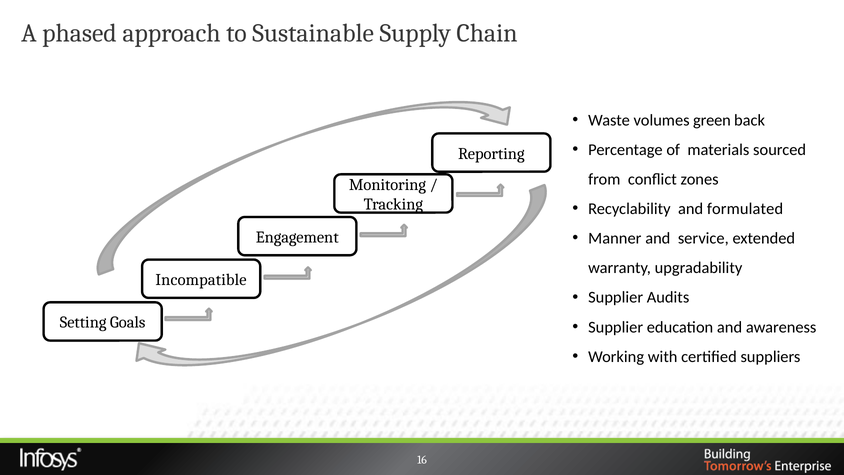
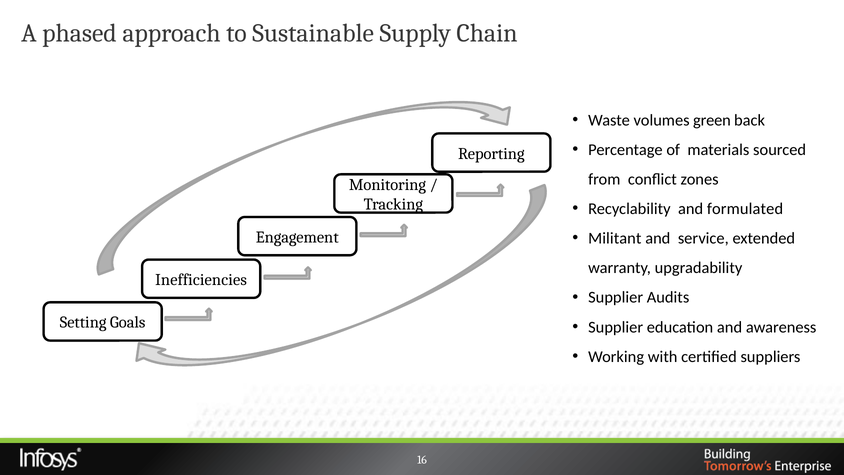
Manner: Manner -> Militant (615, 238)
Incompatible: Incompatible -> Inefficiencies (201, 280)
